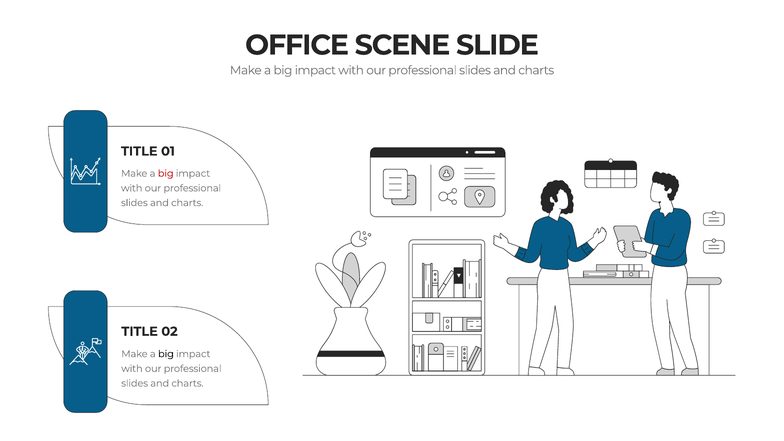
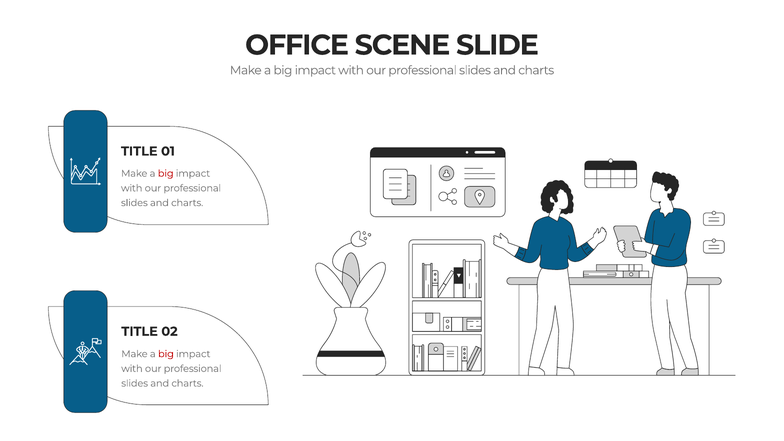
big colour: black -> red (166, 354)
